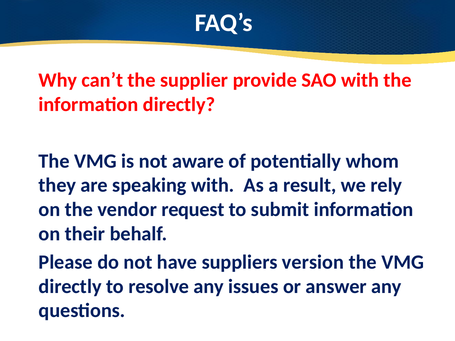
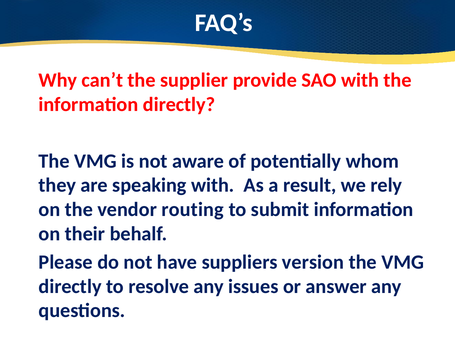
request: request -> routing (193, 210)
